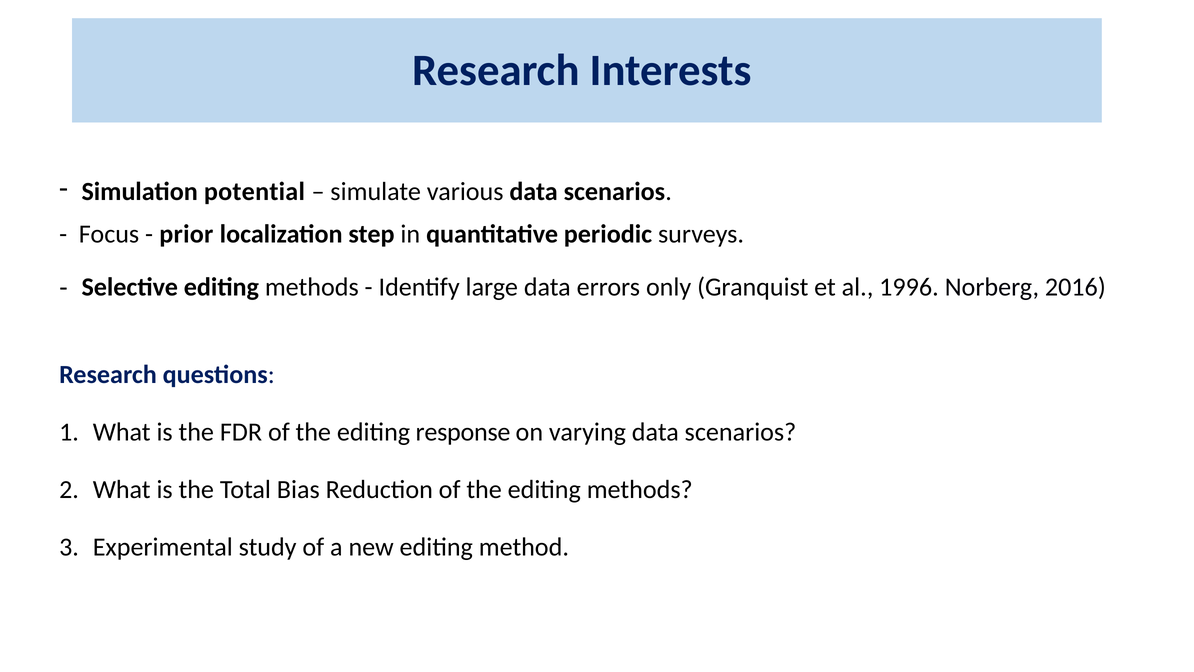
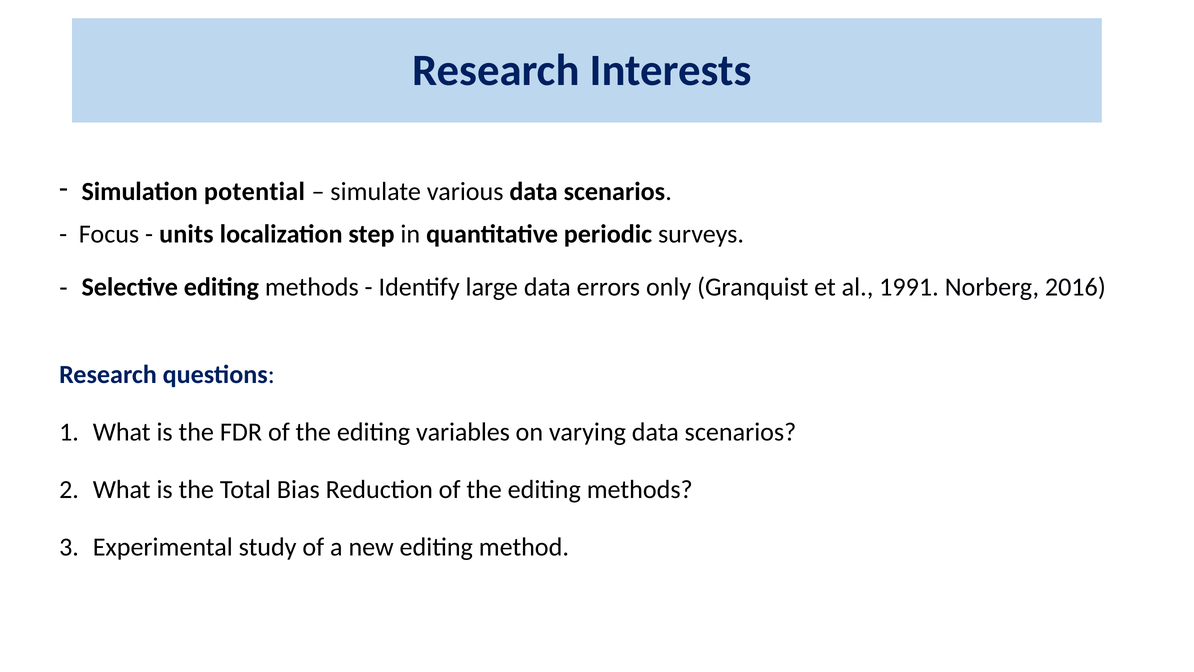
prior: prior -> units (186, 234)
1996: 1996 -> 1991 (909, 287)
response: response -> variables (463, 432)
